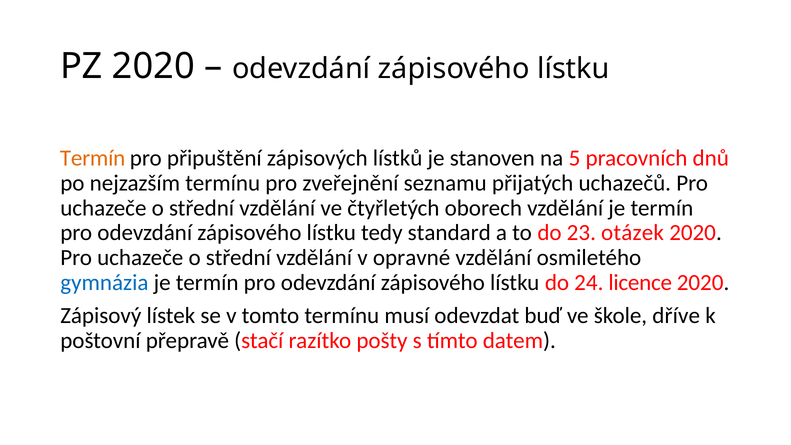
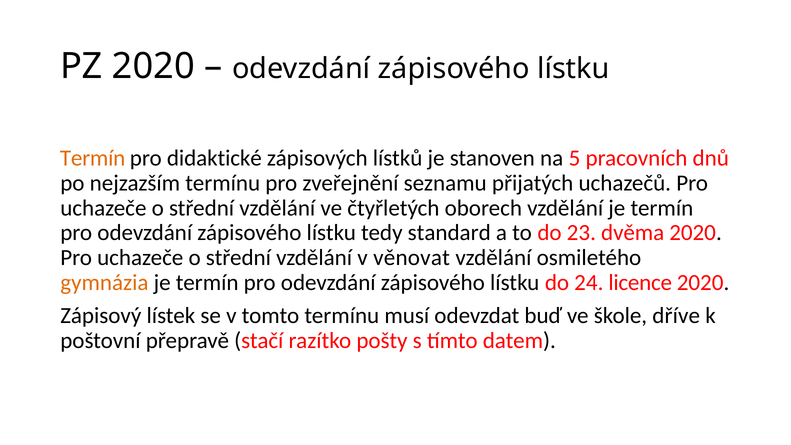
připuštění: připuštění -> didaktické (214, 158)
otázek: otázek -> dvěma (633, 233)
opravné: opravné -> věnovat (412, 258)
gymnázia colour: blue -> orange (104, 283)
